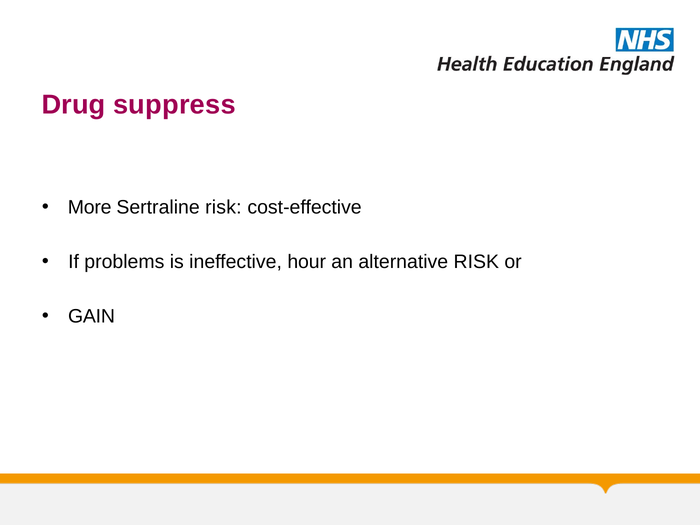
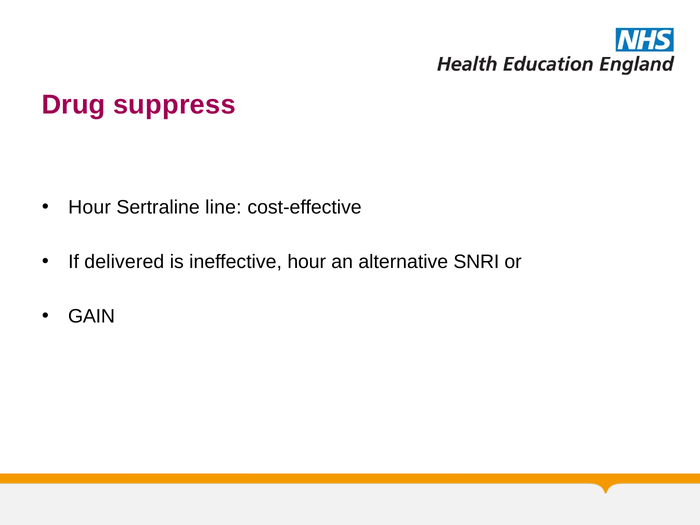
More: More -> Hour (90, 207)
Sertraline risk: risk -> line (223, 207)
problems: problems -> delivered (124, 262)
alternative RISK: RISK -> SNRI (476, 262)
